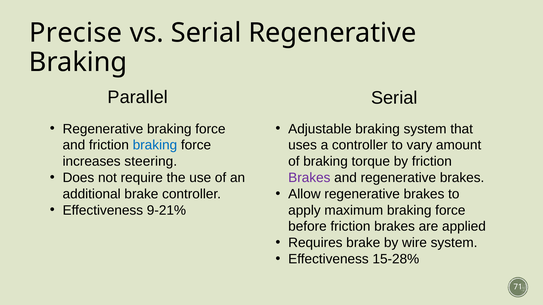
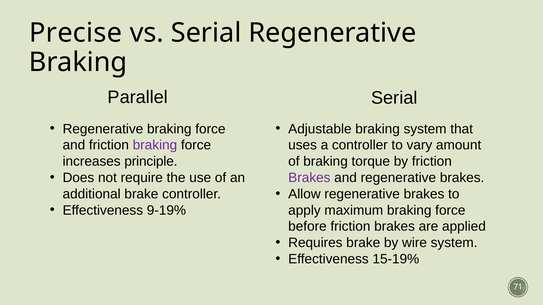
braking colour: blue -> purple (155, 145)
steering: steering -> principle (151, 162)
9-21%: 9-21% -> 9-19% (166, 211)
15-28%: 15-28% -> 15-19% (396, 259)
